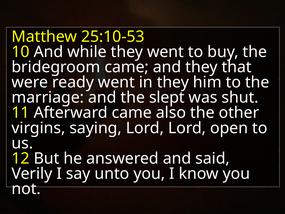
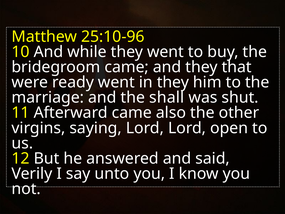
25:10-53: 25:10-53 -> 25:10-96 (113, 37)
slept: slept -> shall (167, 97)
